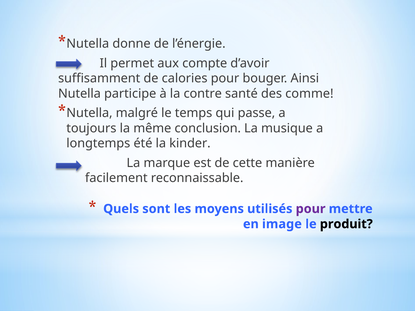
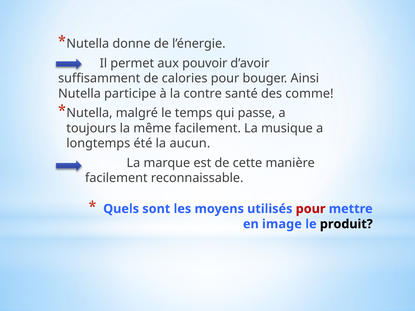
compte: compte -> pouvoir (205, 63)
même conclusion: conclusion -> facilement (208, 128)
kinder: kinder -> aucun (190, 144)
pour colour: purple -> red (311, 209)
